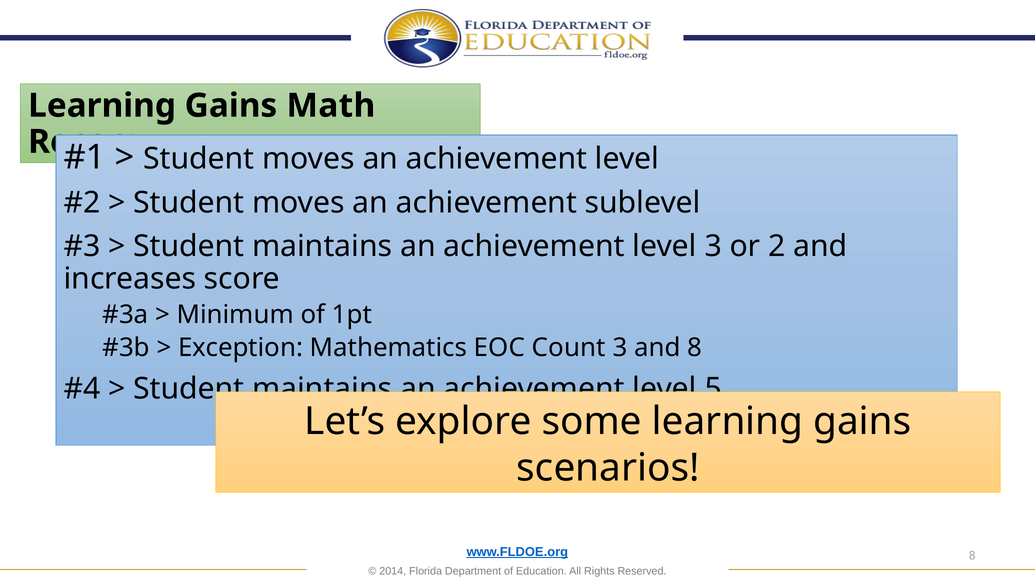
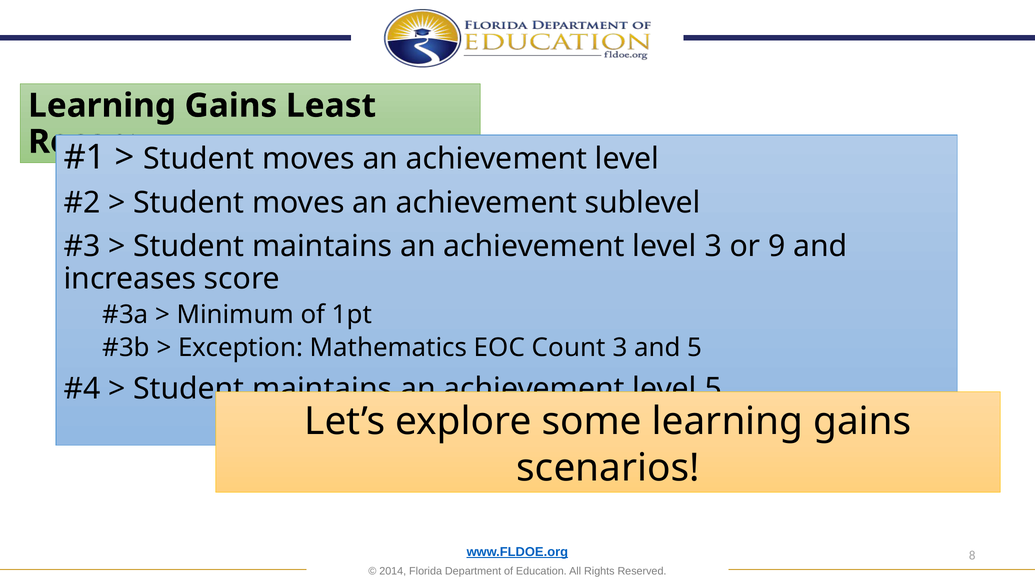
Math: Math -> Least (331, 106)
2: 2 -> 9 (777, 246)
and 8: 8 -> 5 (695, 348)
